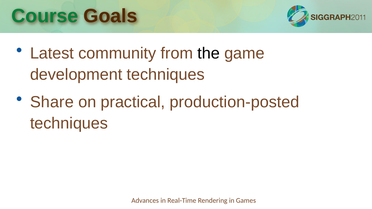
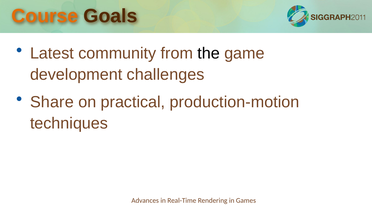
Course colour: green -> orange (45, 16)
development techniques: techniques -> challenges (166, 75)
production-posted: production-posted -> production-motion (235, 102)
